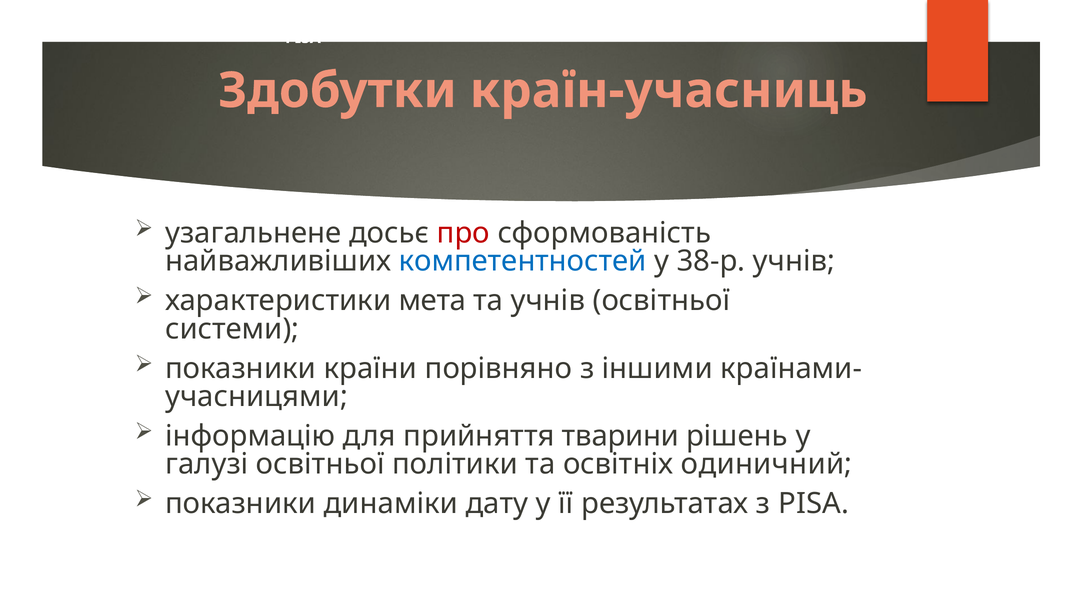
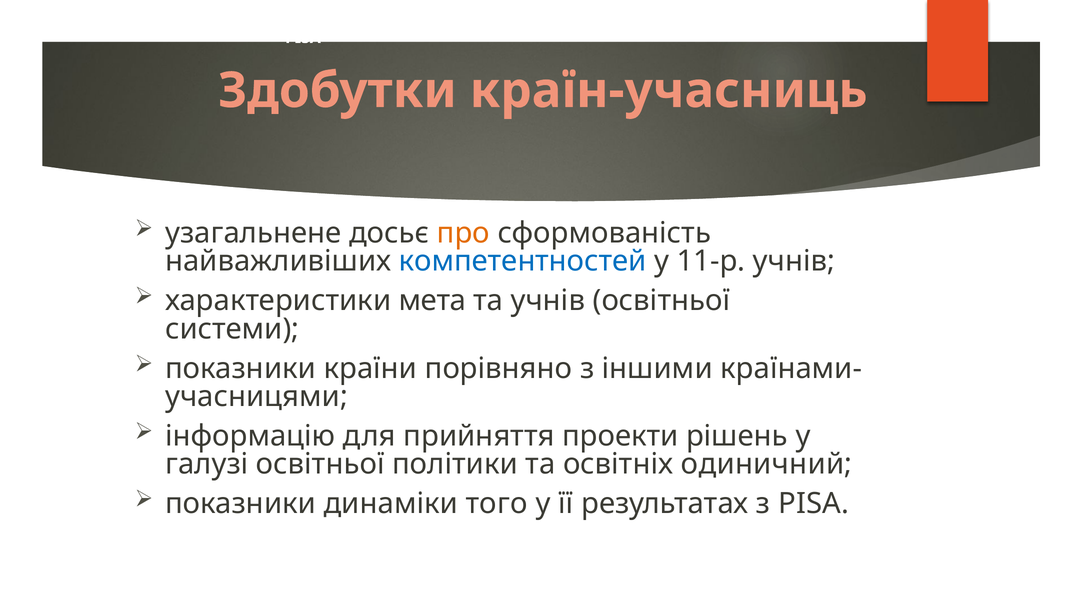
про colour: red -> orange (463, 233)
38-р: 38-р -> 11-р (711, 261)
тварини: тварини -> проекти (620, 436)
дату: дату -> того (497, 504)
